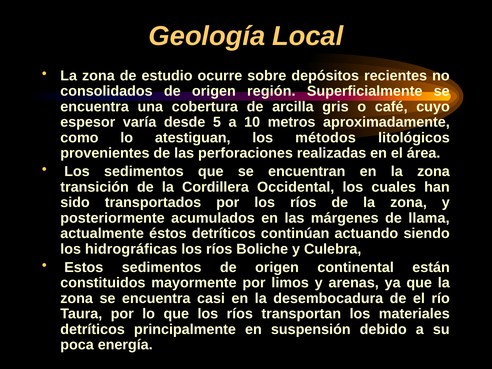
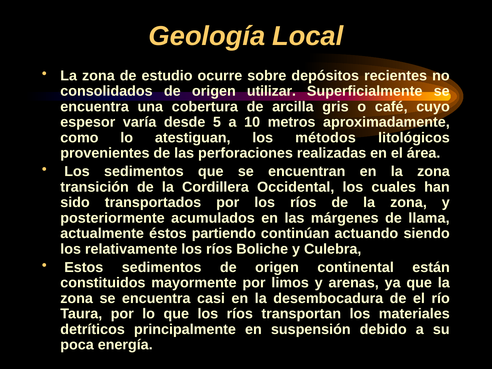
región: región -> utilizar (271, 91)
éstos detríticos: detríticos -> partiendo (224, 234)
hidrográficas: hidrográficas -> relativamente (131, 249)
